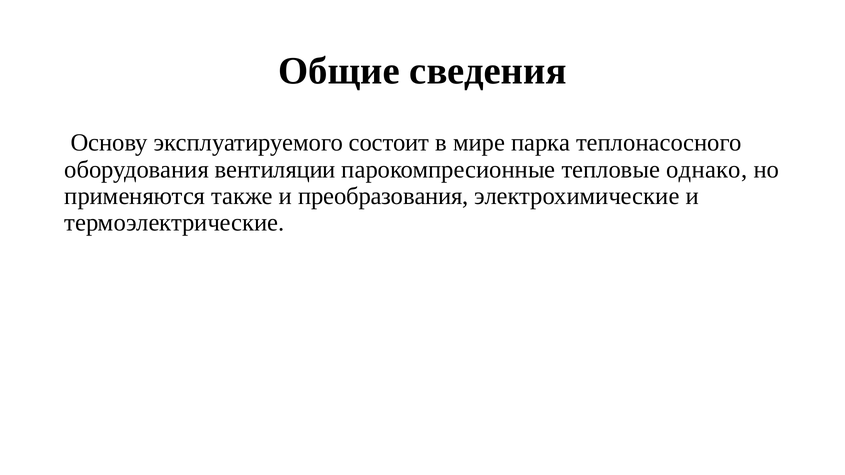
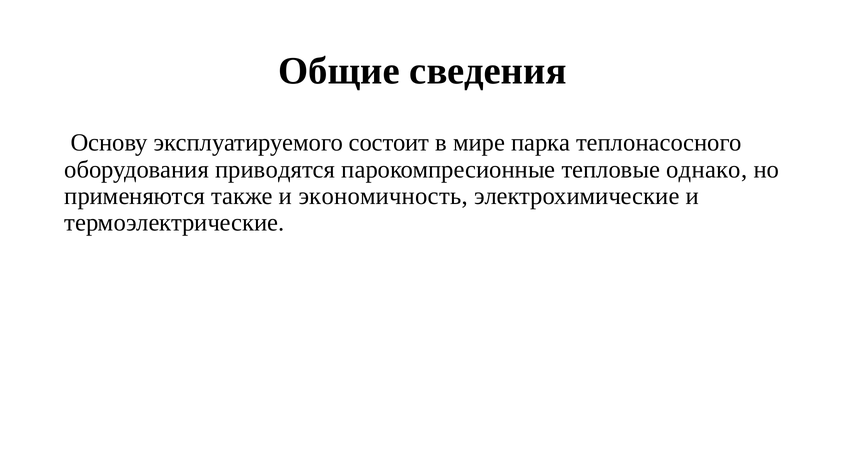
вентиляции: вентиляции -> приводятся (275, 169)
преобразования: преобразования -> экономичность (383, 196)
